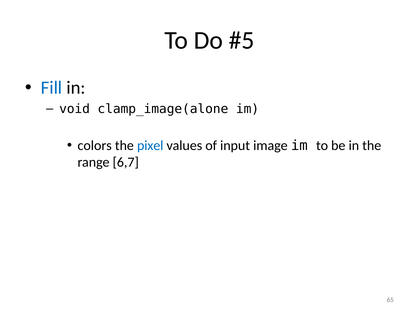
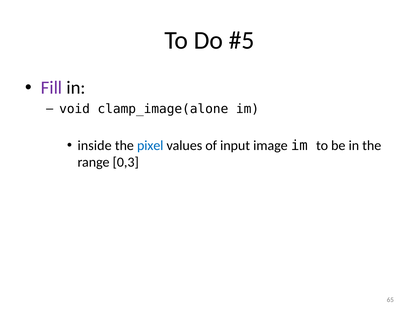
Fill colour: blue -> purple (52, 88)
colors: colors -> inside (95, 146)
6,7: 6,7 -> 0,3 (126, 162)
